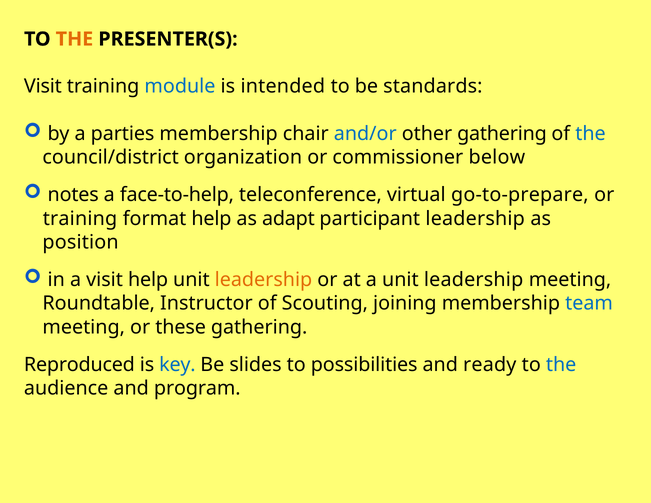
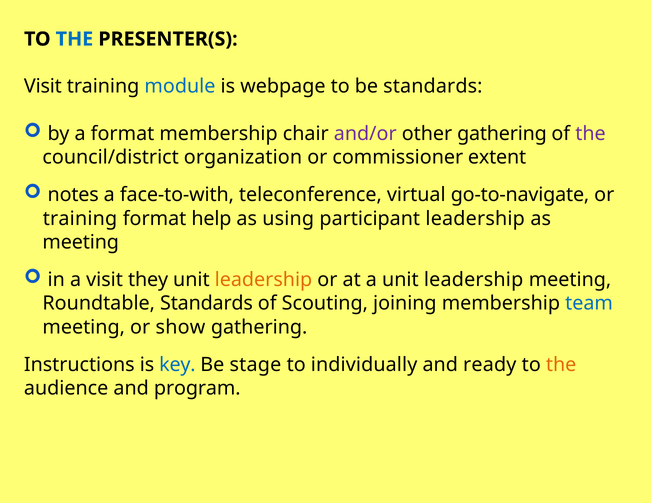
THE colour: orange -> blue (74, 39)
intended: intended -> webpage (283, 86)
a parties: parties -> format (123, 134)
and/or colour: blue -> purple (365, 134)
the colour: blue -> purple (590, 134)
below: below -> extent (497, 157)
face-to-help: face-to-help -> face-to-with (177, 195)
go-to-prepare: go-to-prepare -> go-to-navigate (520, 195)
adapt: adapt -> using (288, 219)
position: position -> meeting (81, 242)
visit help: help -> they (148, 280)
Roundtable Instructor: Instructor -> Standards (207, 303)
these: these -> show (180, 327)
Reproduced: Reproduced -> Instructions (79, 365)
slides: slides -> stage (255, 365)
possibilities: possibilities -> individually (364, 365)
the colour: blue -> orange (561, 365)
